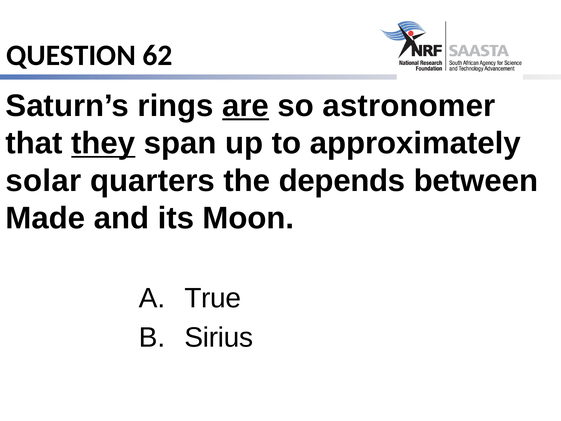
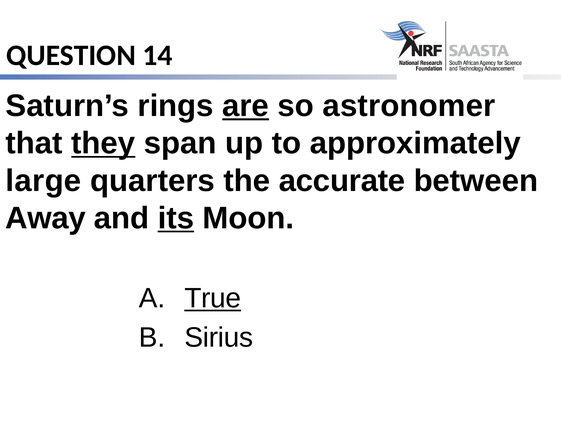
62: 62 -> 14 (158, 55)
solar: solar -> large (43, 181)
depends: depends -> accurate (342, 181)
Made: Made -> Away (46, 218)
its underline: none -> present (176, 218)
True underline: none -> present (213, 298)
